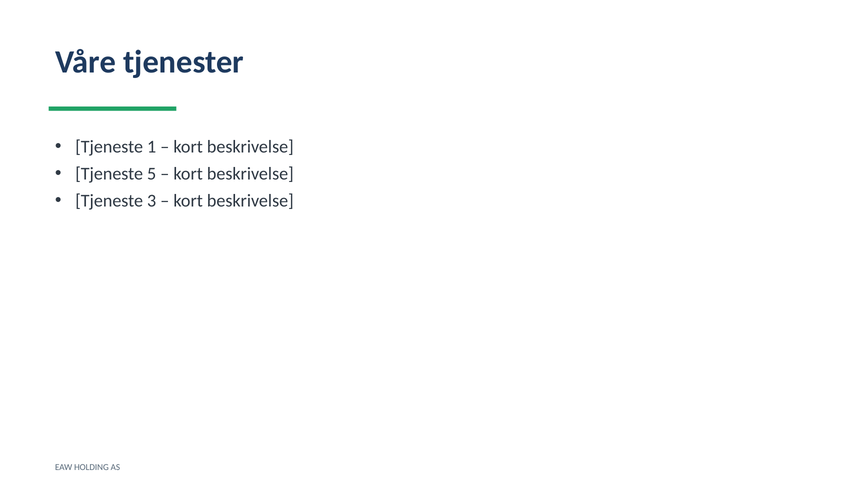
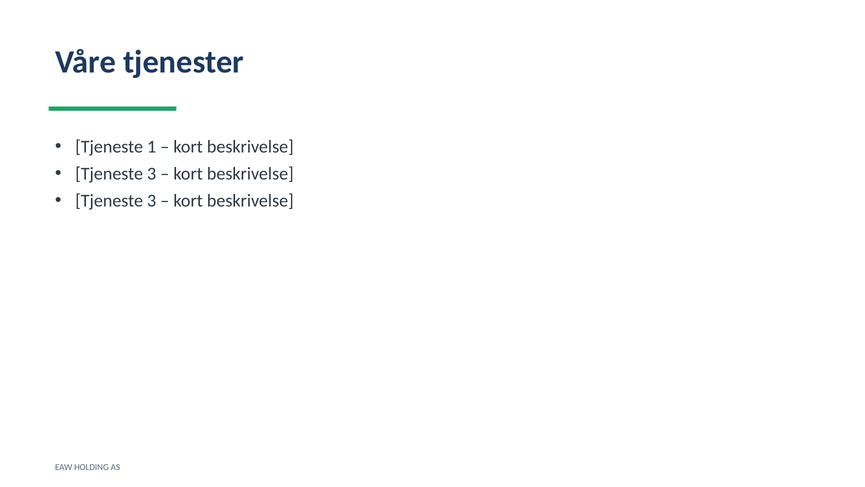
5: 5 -> 3 (152, 174)
